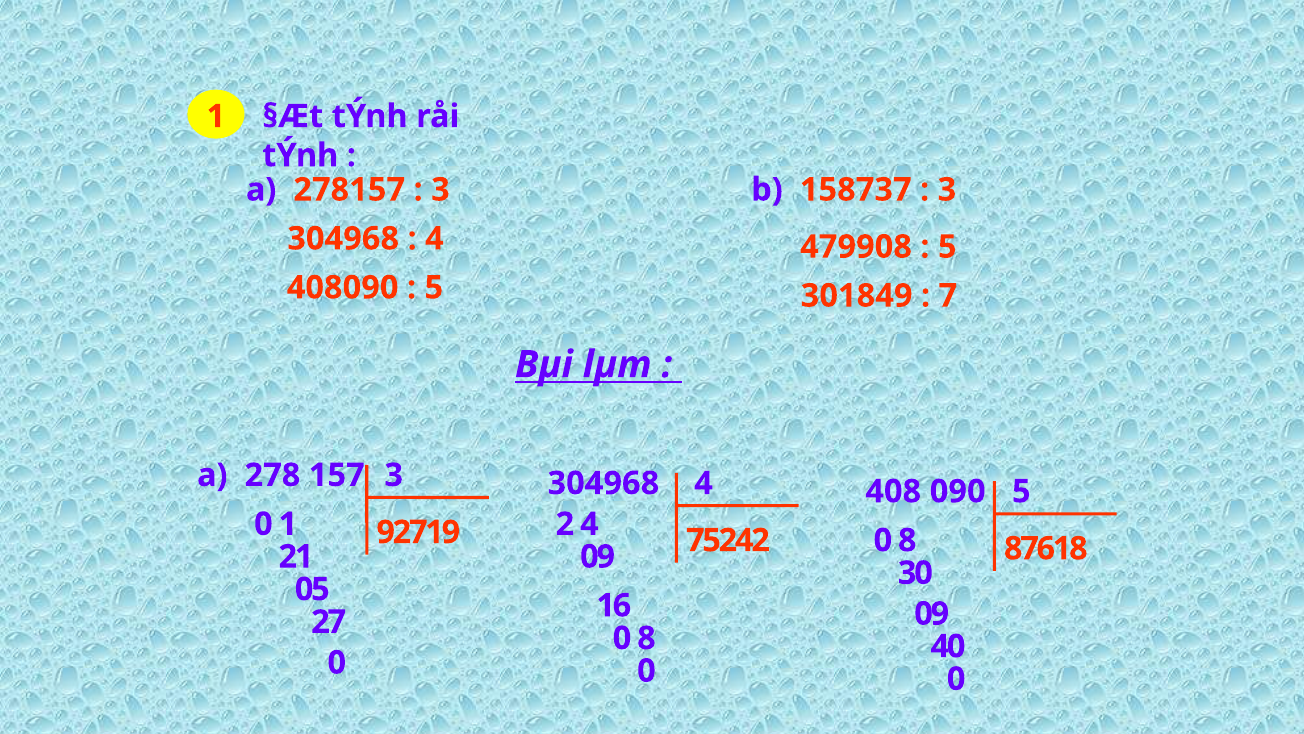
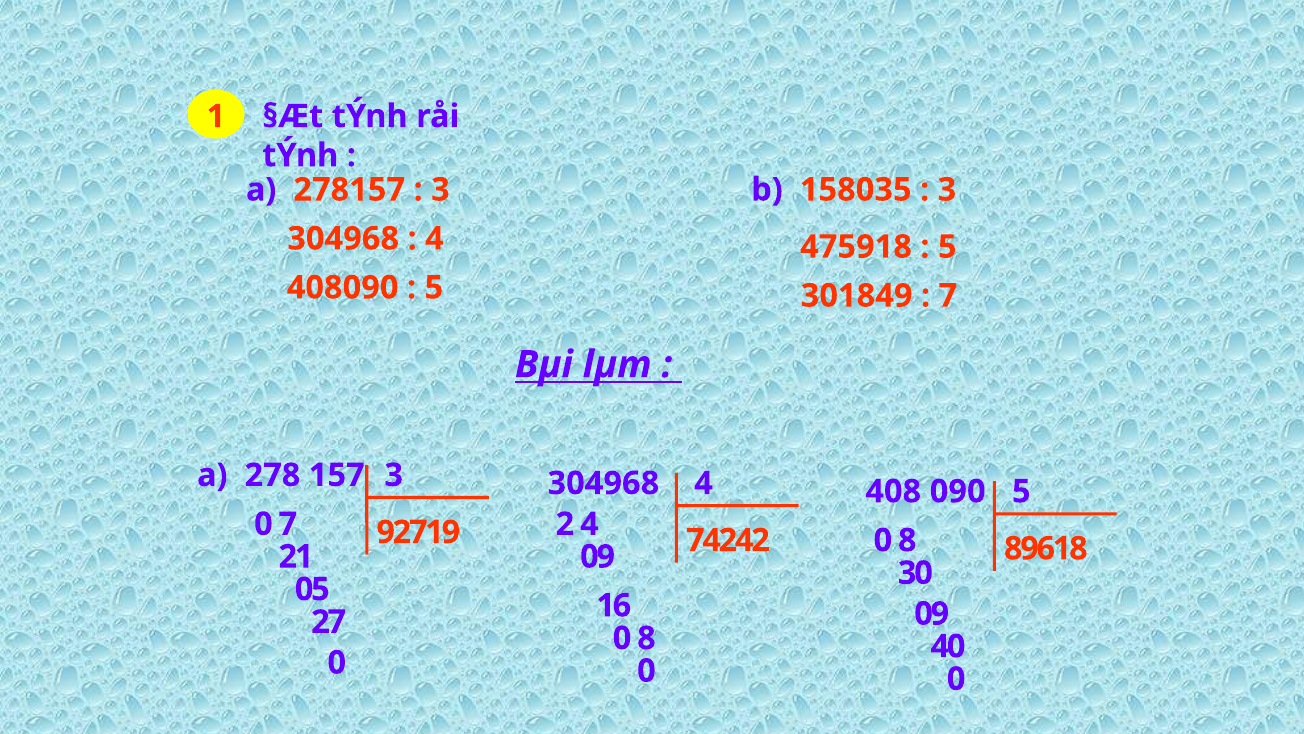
158737: 158737 -> 158035 (856, 190)
479908: 479908 -> 475918 (856, 247)
1: 1 -> 7 (288, 524)
4 5: 5 -> 4 (712, 540)
8 7: 7 -> 9 (1030, 548)
